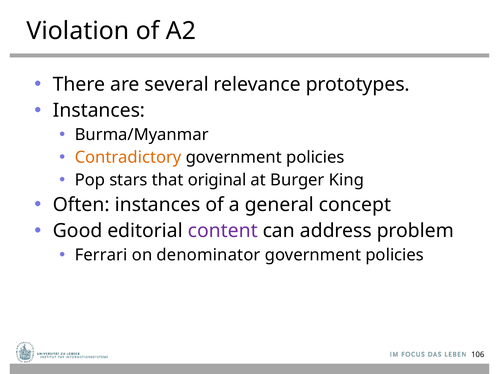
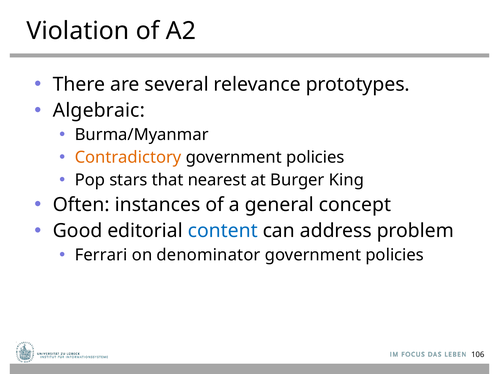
Instances: Instances -> Algebraic (99, 111)
original: original -> nearest (217, 180)
content colour: purple -> blue (223, 231)
